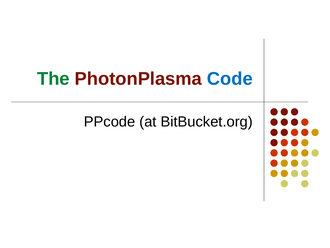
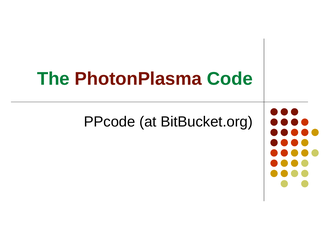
Code colour: blue -> green (230, 79)
